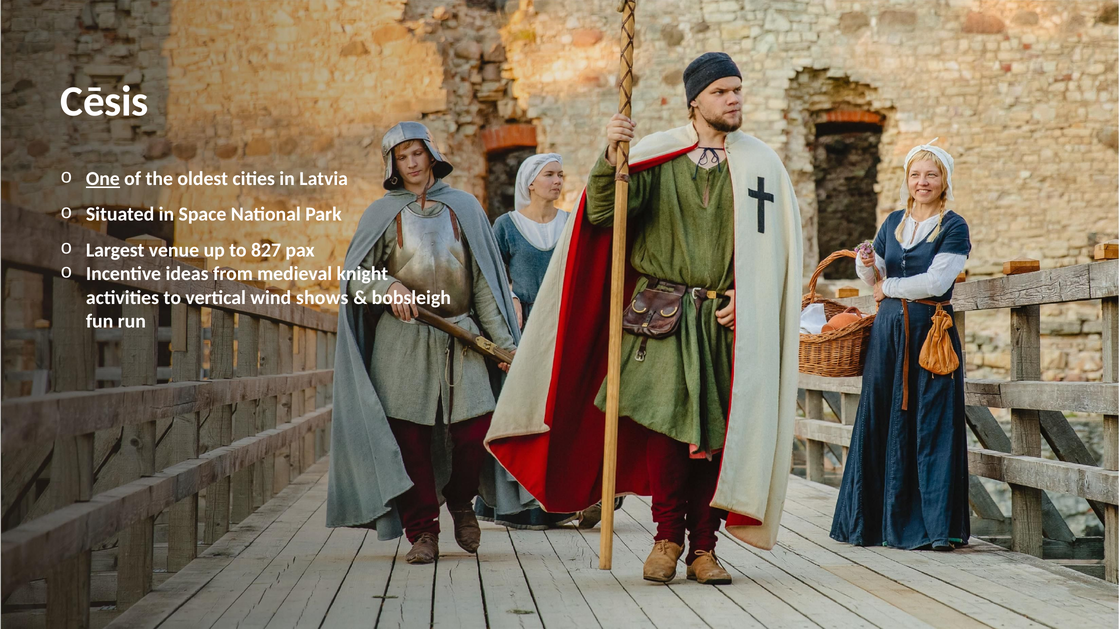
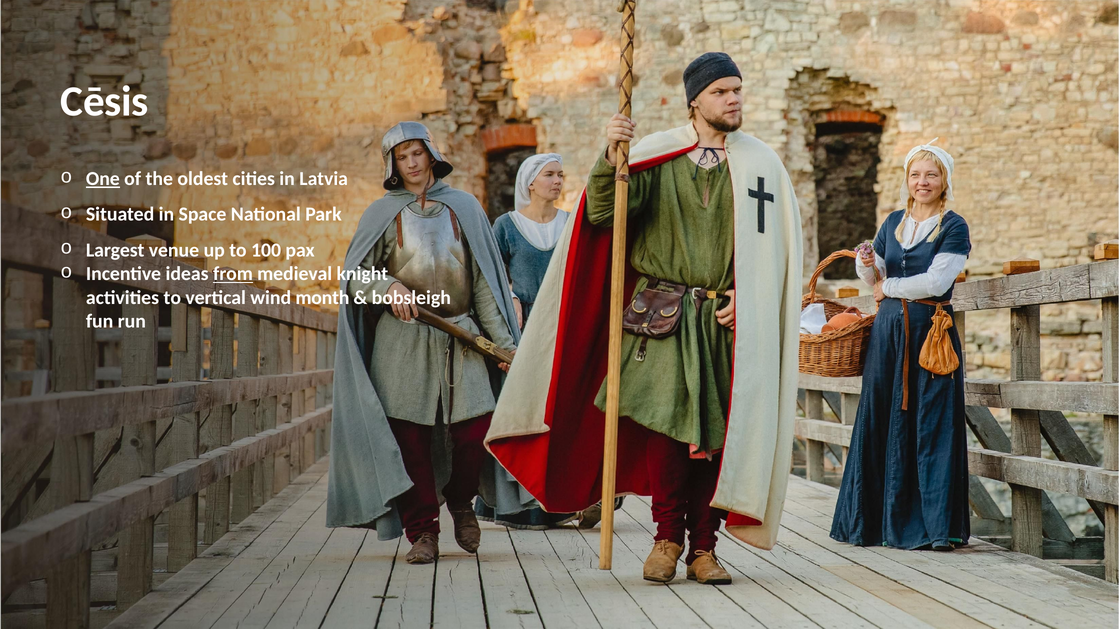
827: 827 -> 100 (266, 250)
from underline: none -> present (233, 274)
shows: shows -> month (322, 298)
